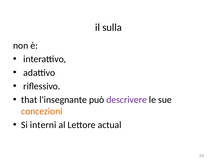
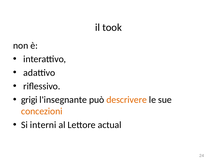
sulla: sulla -> took (112, 27)
that: that -> grigi (29, 100)
descrivere colour: purple -> orange (127, 100)
